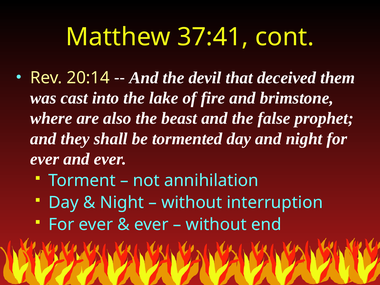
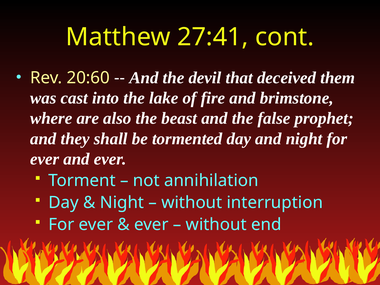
37:41: 37:41 -> 27:41 (213, 37)
20:14: 20:14 -> 20:60 (88, 78)
